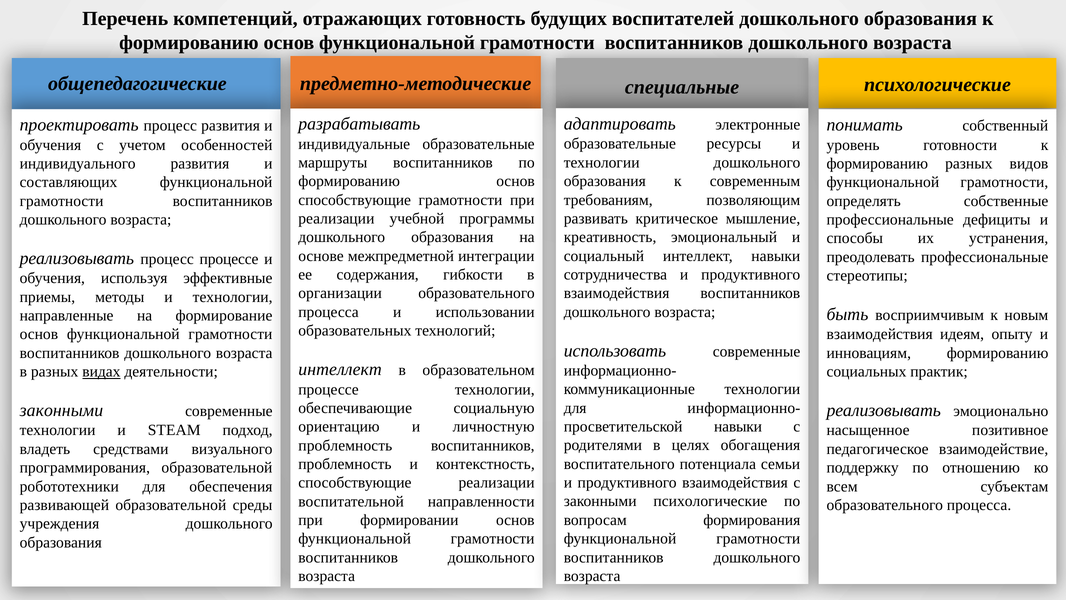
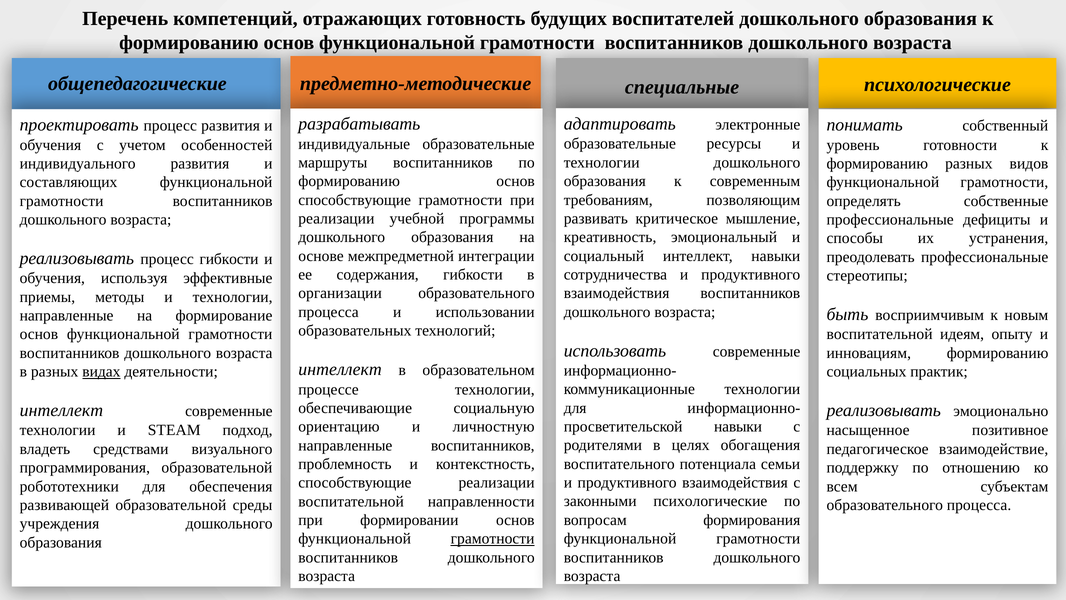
процесс процессе: процессе -> гибкости (229, 259)
взаимодействия: взаимодействия -> воспитательной (880, 334)
законными: законными -> интеллект (61, 410)
проблемность: проблемность -> направленные (345, 445)
грамотности underline: none -> present (493, 538)
